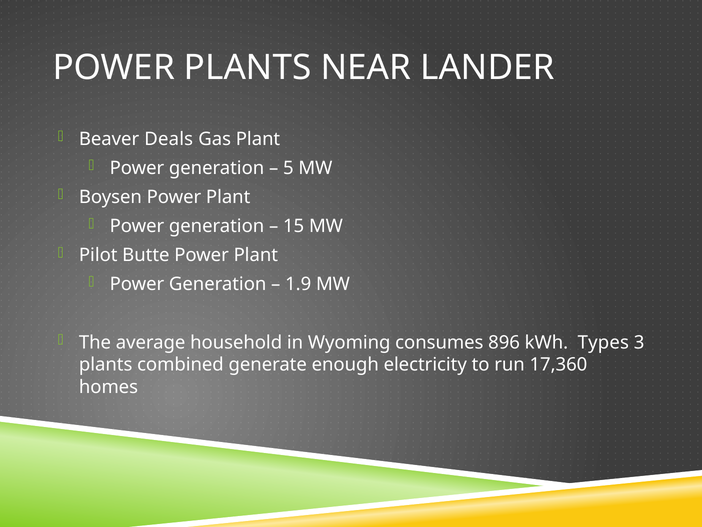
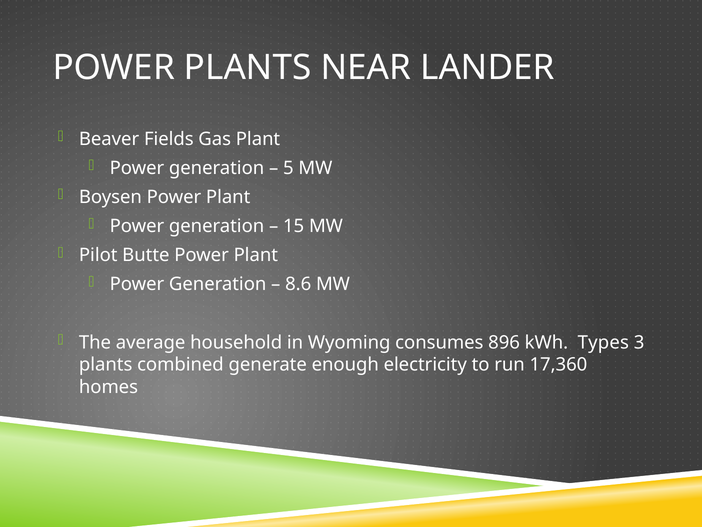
Deals: Deals -> Fields (169, 139)
1.9: 1.9 -> 8.6 (298, 284)
